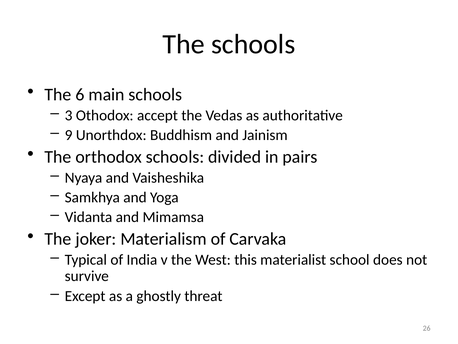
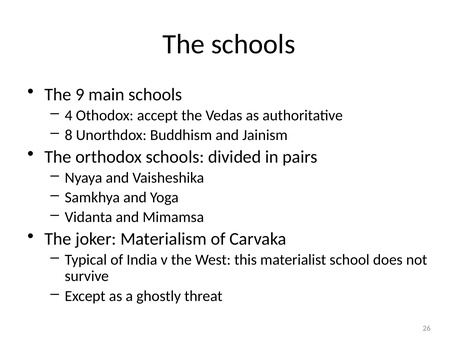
6: 6 -> 9 (80, 94)
3: 3 -> 4 (69, 115)
9: 9 -> 8 (69, 135)
